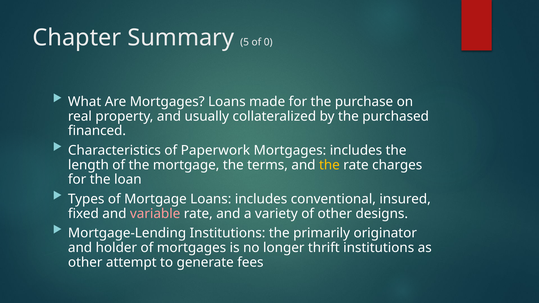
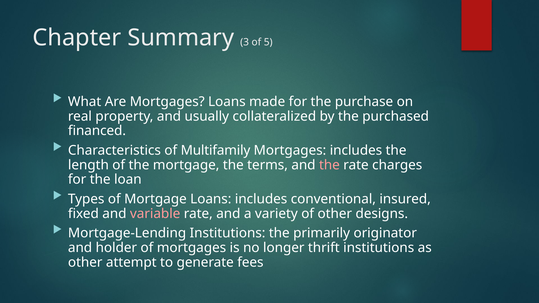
5: 5 -> 3 (245, 42)
0: 0 -> 5 (268, 42)
Paperwork: Paperwork -> Multifamily (216, 151)
the colour: yellow -> pink (329, 165)
